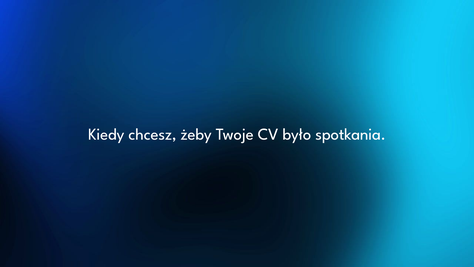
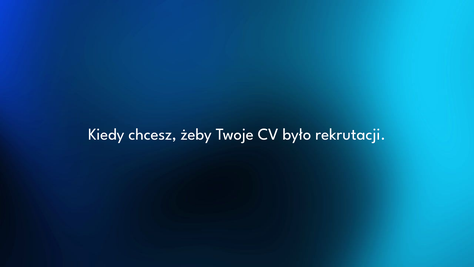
spotkania: spotkania -> rekrutacji (350, 134)
